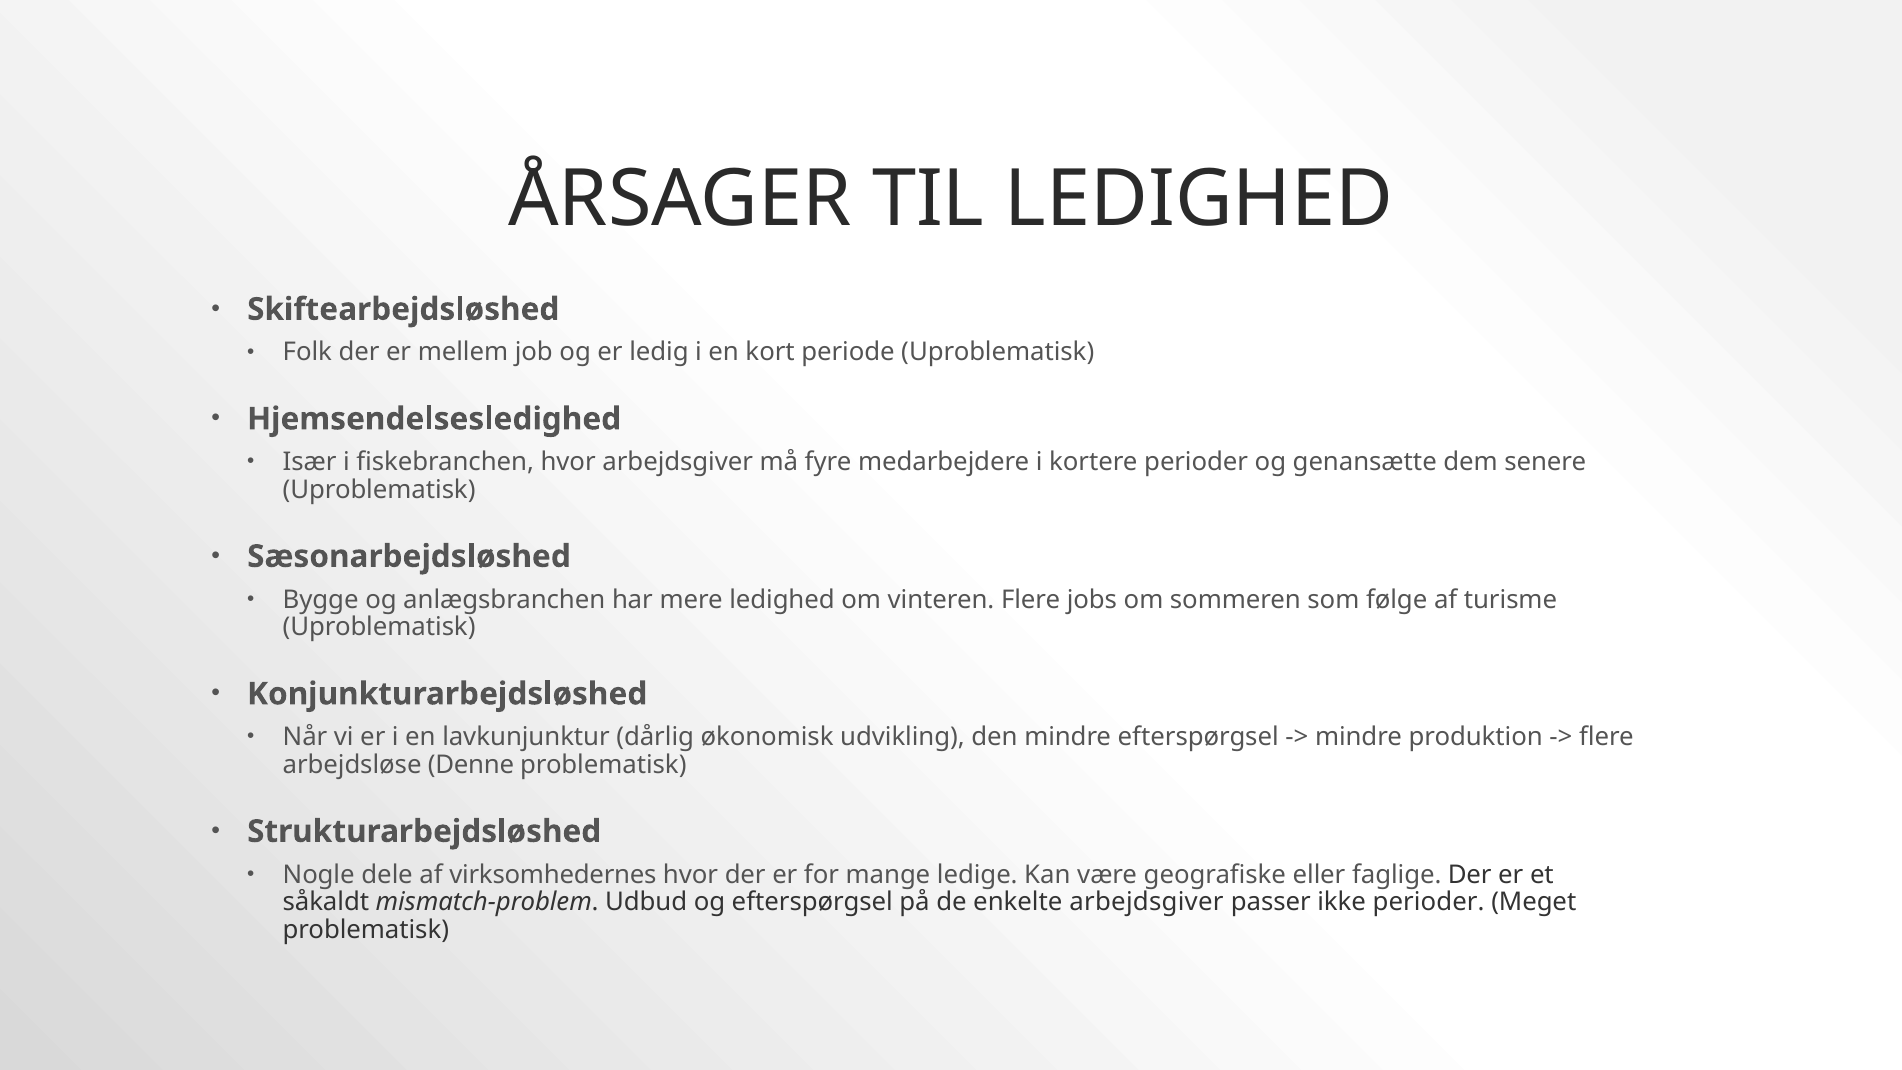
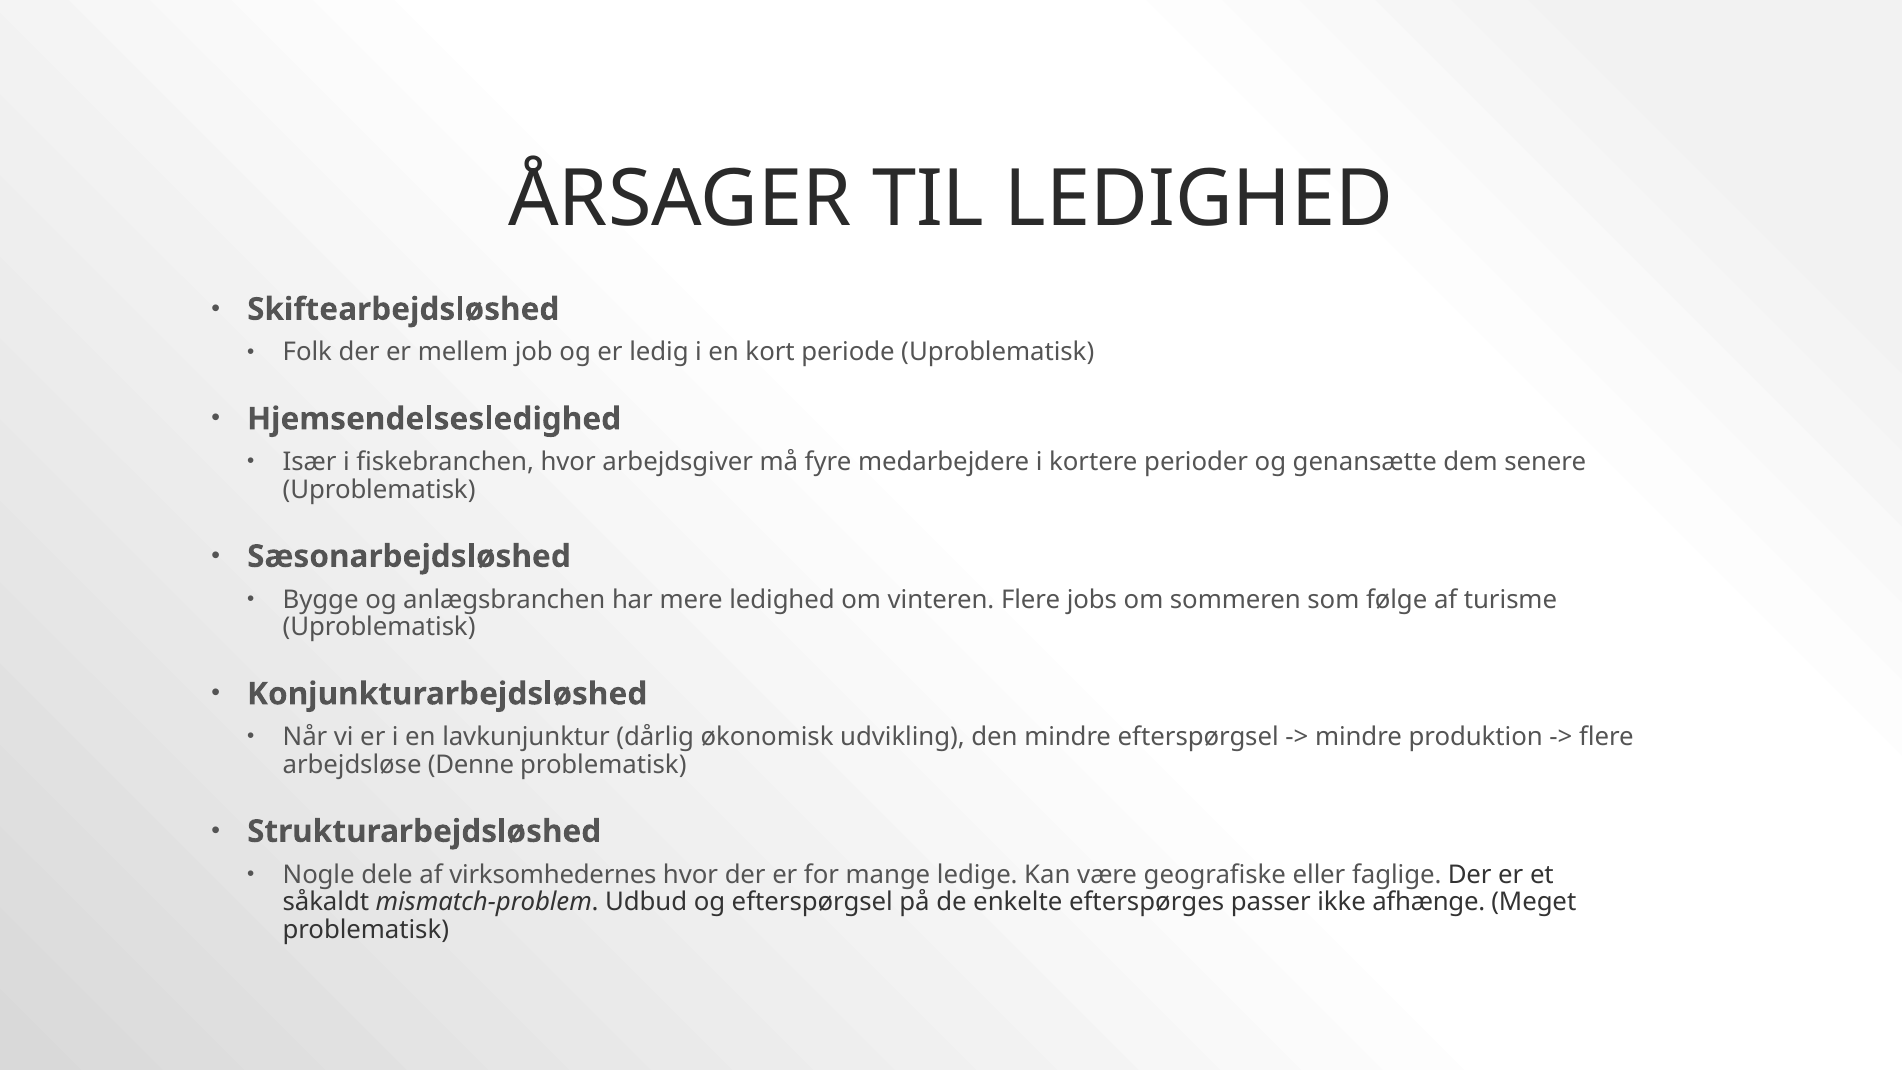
enkelte arbejdsgiver: arbejdsgiver -> efterspørges (1147, 902)
ikke perioder: perioder -> afhænge (1429, 902)
